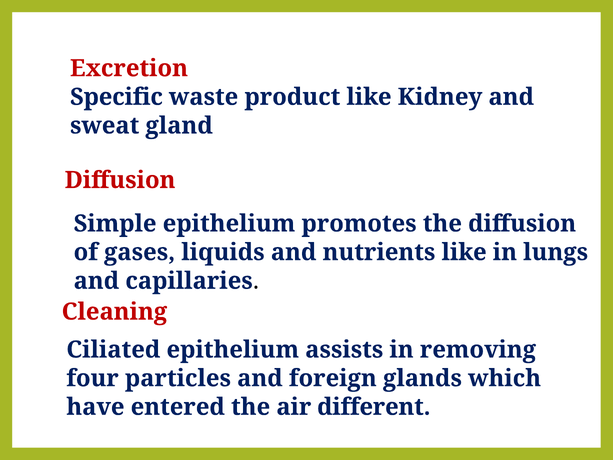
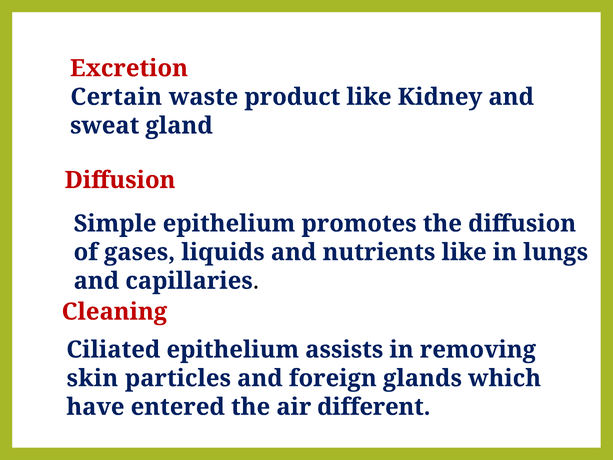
Specific: Specific -> Certain (116, 97)
four: four -> skin (92, 378)
